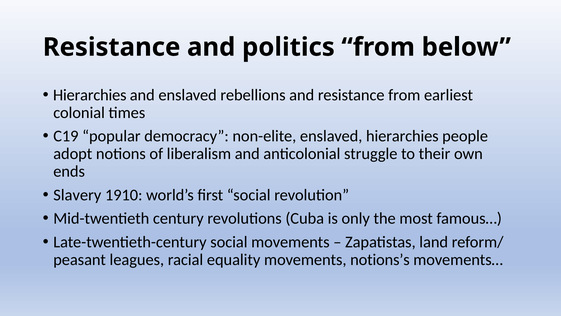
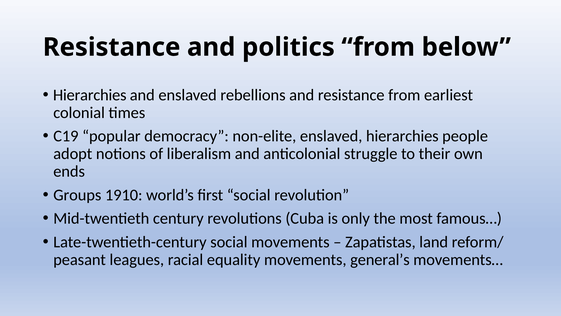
Slavery: Slavery -> Groups (77, 195)
notions’s: notions’s -> general’s (380, 259)
